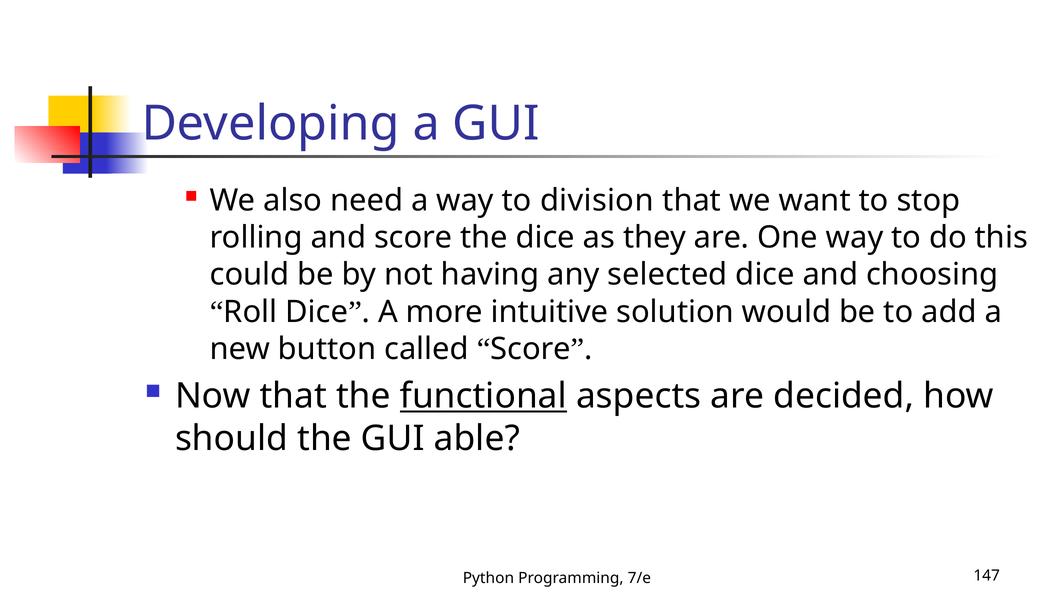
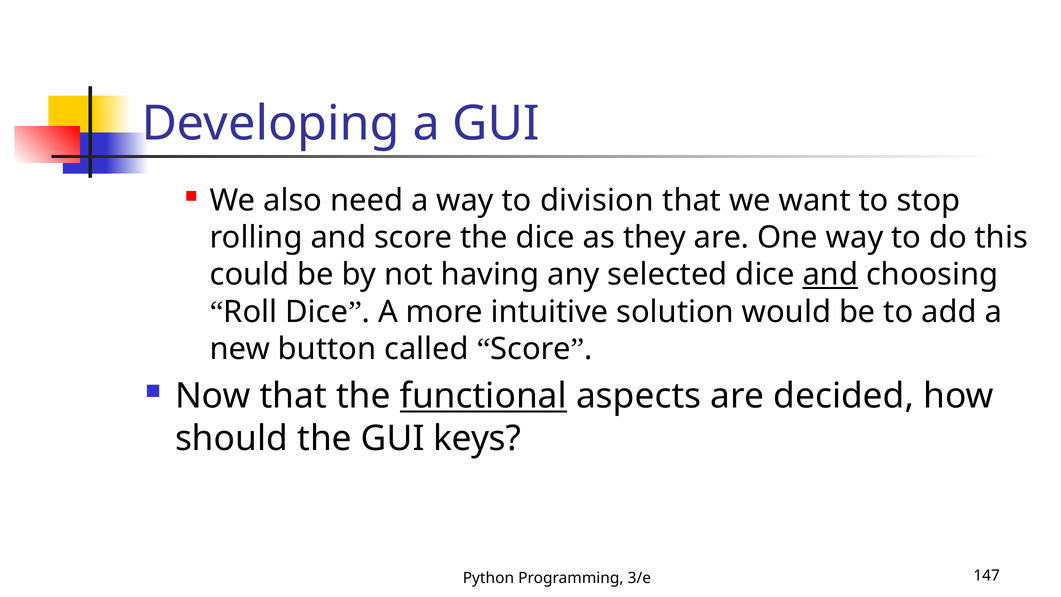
and underline: none -> present (830, 275)
able: able -> keys (477, 439)
7/e: 7/e -> 3/e (639, 578)
